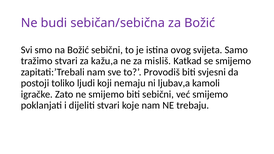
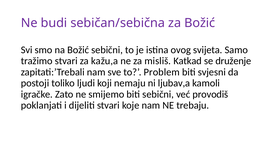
se smijemo: smijemo -> druženje (233, 61)
Provodiš: Provodiš -> Problem (162, 72)
već smijemo: smijemo -> provodiš (210, 94)
